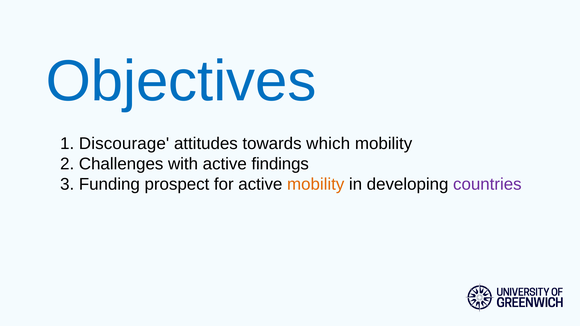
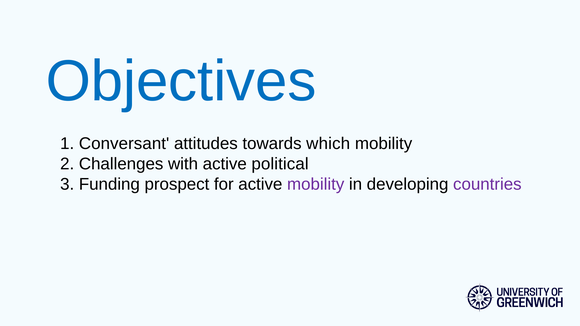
Discourage: Discourage -> Conversant (124, 144)
findings: findings -> political (280, 164)
mobility colour: orange -> purple (316, 184)
